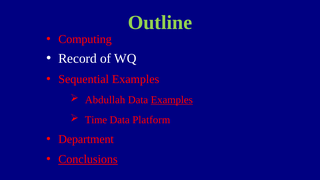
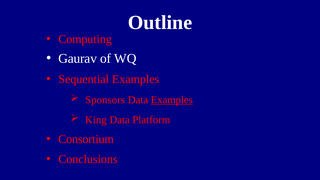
Outline colour: light green -> white (160, 23)
Record: Record -> Gaurav (78, 59)
Abdullah: Abdullah -> Sponsors (105, 100)
Time: Time -> King (96, 120)
Department: Department -> Consortium (86, 139)
Conclusions underline: present -> none (88, 159)
